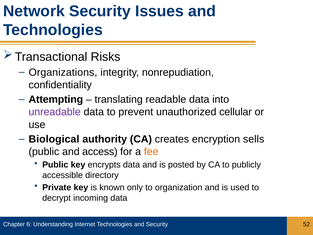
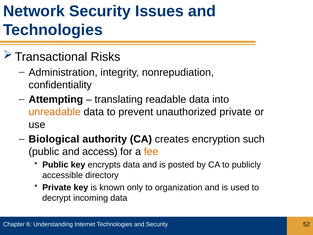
Organizations: Organizations -> Administration (63, 72)
unreadable colour: purple -> orange (55, 112)
unauthorized cellular: cellular -> private (235, 112)
sells: sells -> such (254, 139)
